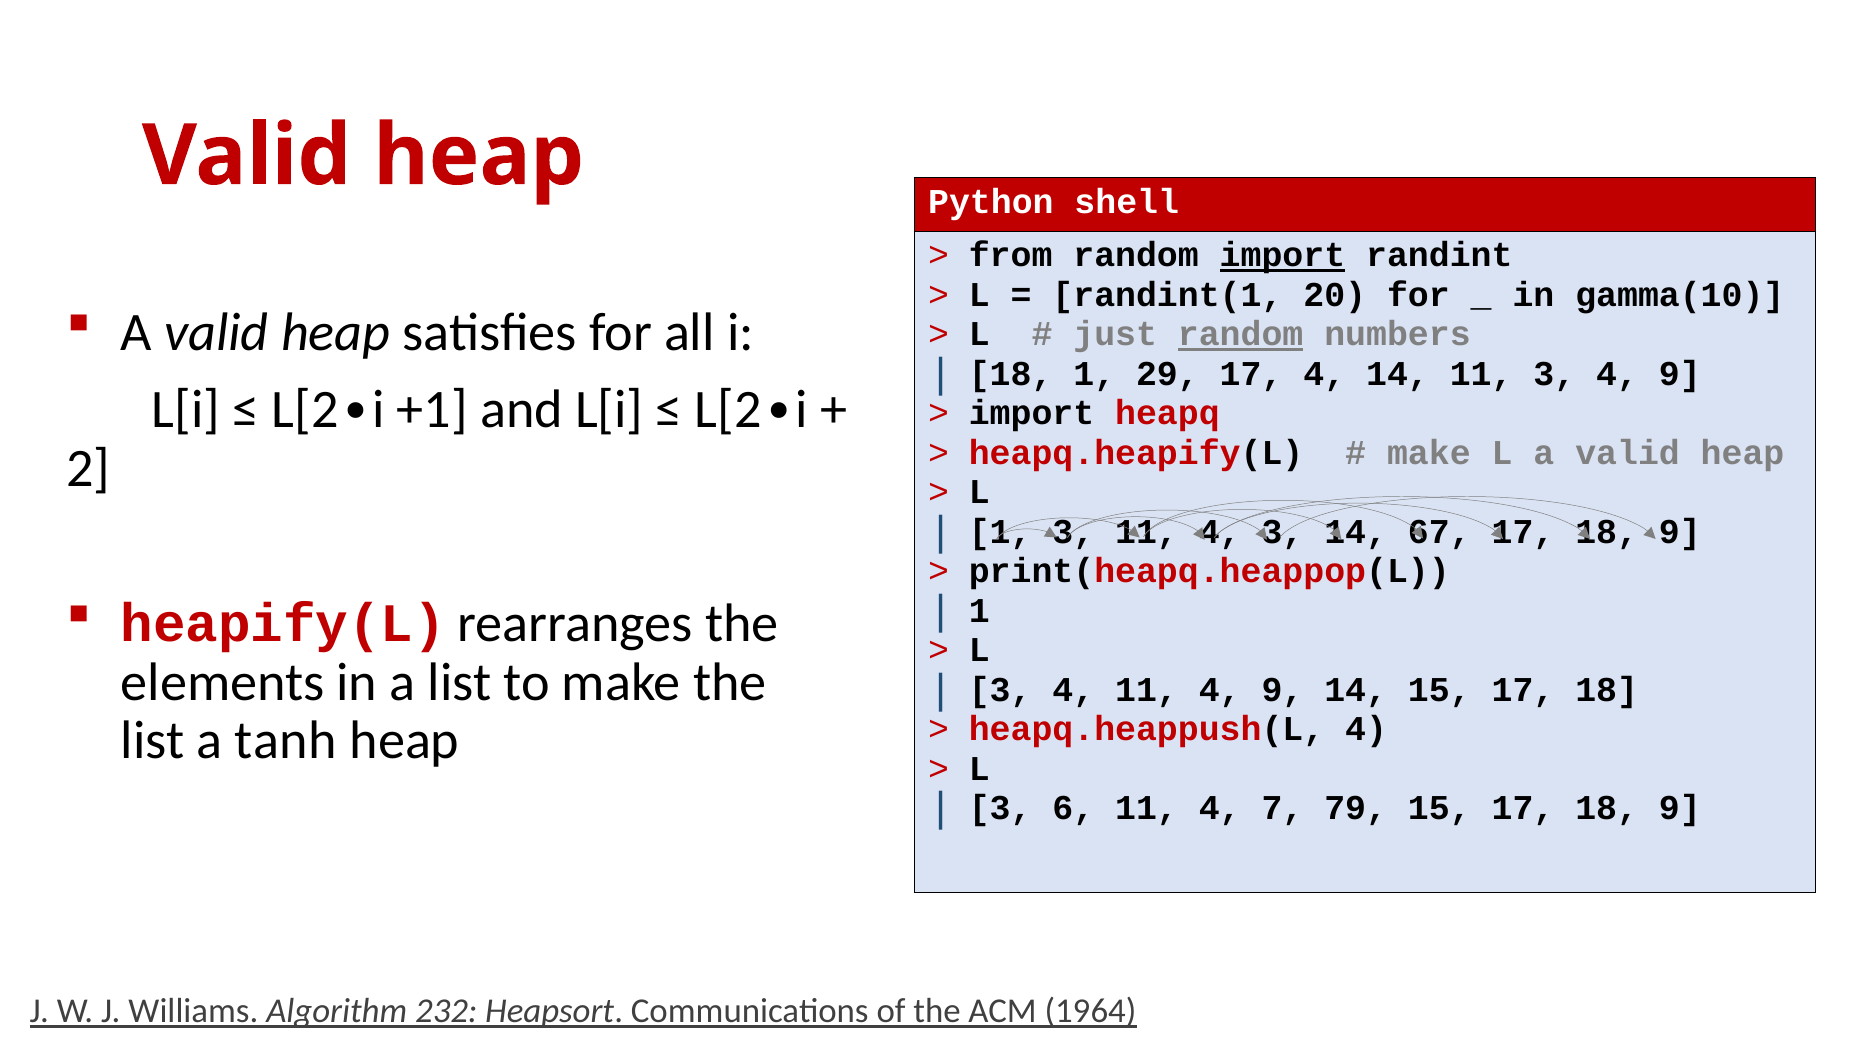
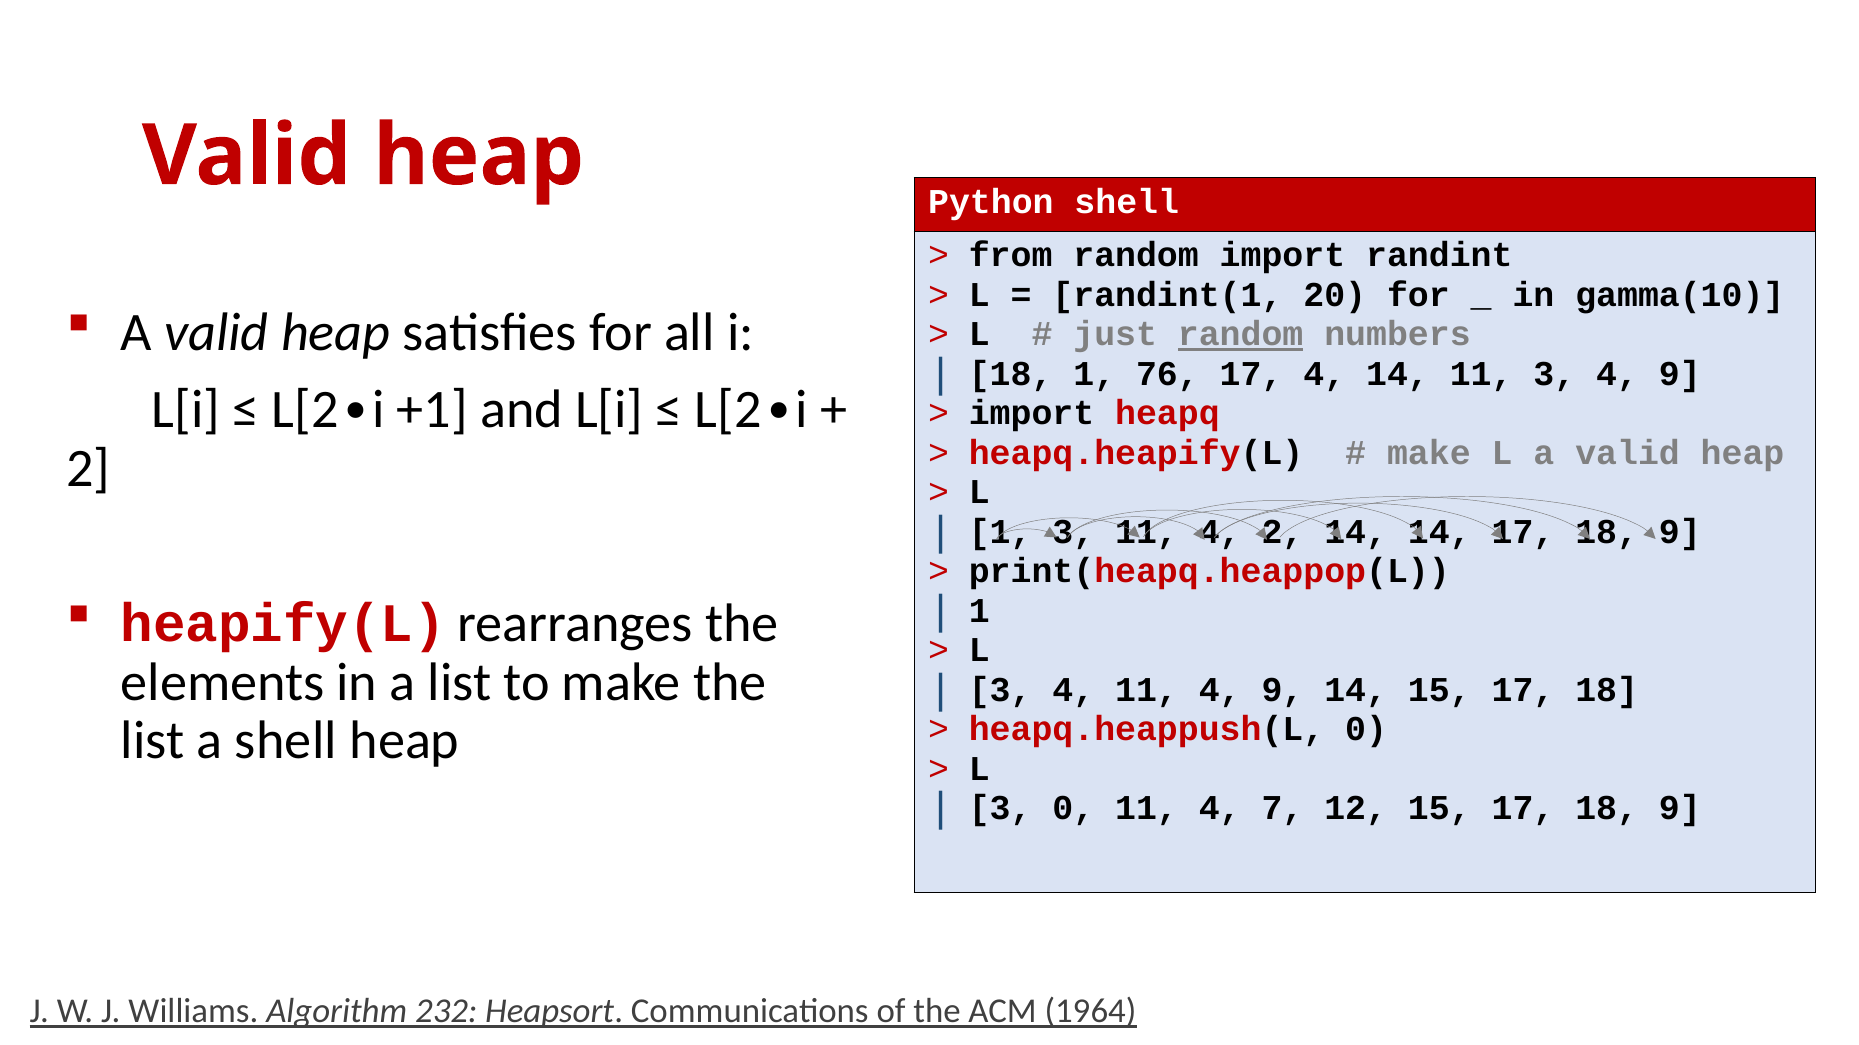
import underline: present -> none (1282, 256)
29: 29 -> 76 (1167, 374)
4 3: 3 -> 2 (1282, 532)
14 67: 67 -> 14 (1439, 532)
heapq.heappush(L 4: 4 -> 0 (1366, 730)
a tanh: tanh -> shell (286, 741)
3 6: 6 -> 0 (1073, 809)
79: 79 -> 12 (1356, 809)
